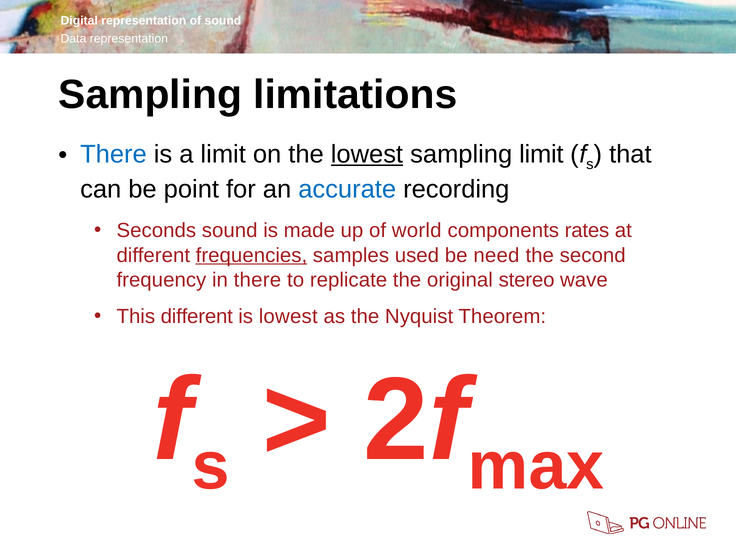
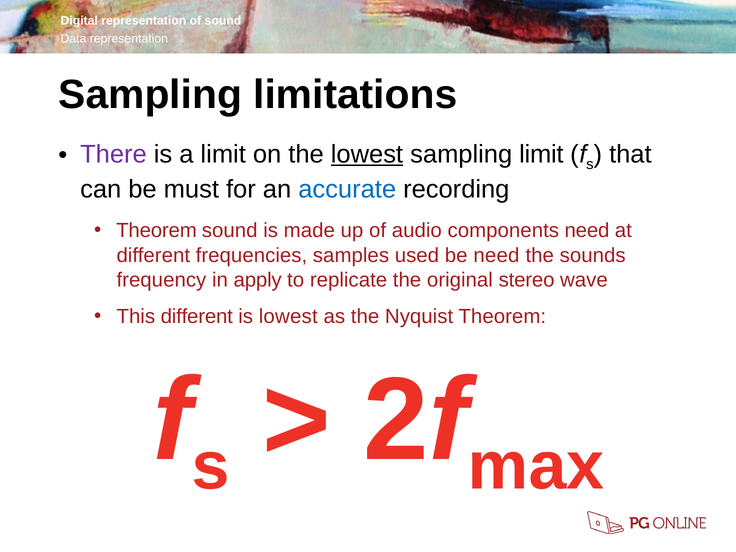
There colour: blue -> purple (113, 154)
point: point -> must (191, 189)
Seconds: Seconds -> Theorem (156, 231)
world: world -> audio (417, 231)
components rates: rates -> need (587, 231)
frequencies underline: present -> none (251, 255)
second: second -> sounds (593, 255)
in there: there -> apply (258, 280)
